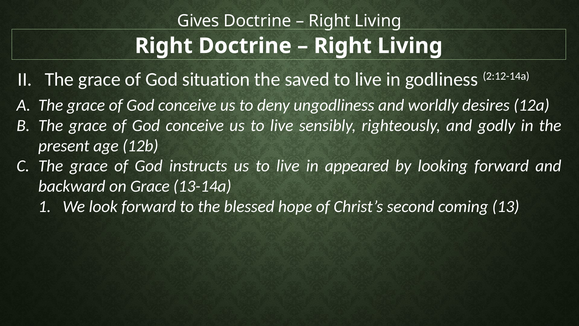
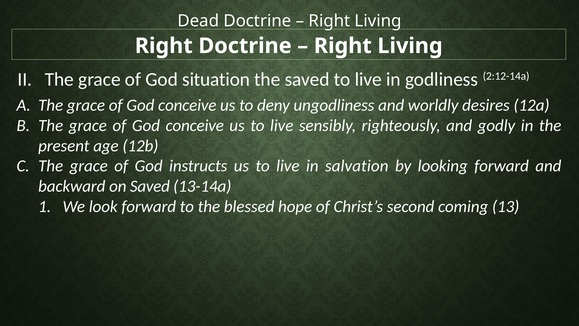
Gives: Gives -> Dead (198, 21)
appeared: appeared -> salvation (357, 166)
on Grace: Grace -> Saved (150, 186)
